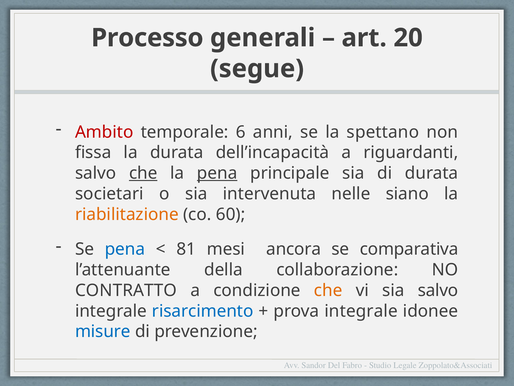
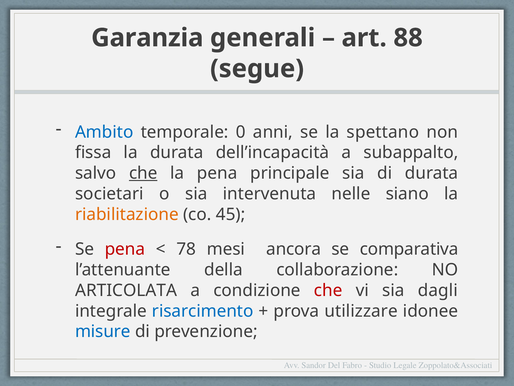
Processo: Processo -> Garanzia (147, 38)
20: 20 -> 88 (408, 38)
Ambito colour: red -> blue (104, 132)
6: 6 -> 0 (241, 132)
riguardanti: riguardanti -> subappalto (411, 152)
pena underline: present -> none (217, 173)
60: 60 -> 45 (231, 214)
pena colour: blue -> red (125, 249)
81: 81 -> 78 (186, 249)
CONTRATTO: CONTRATTO -> ARTICOLATA (126, 290)
che colour: orange -> red (328, 290)
sia salvo: salvo -> dagli (438, 290)
prova integrale: integrale -> utilizzare (361, 311)
